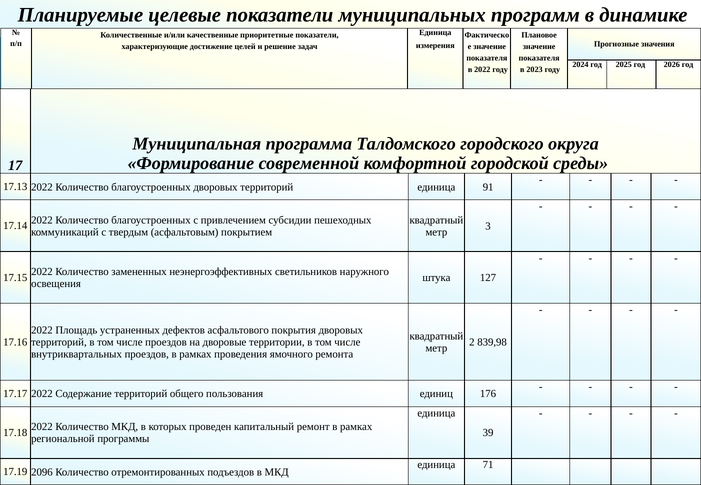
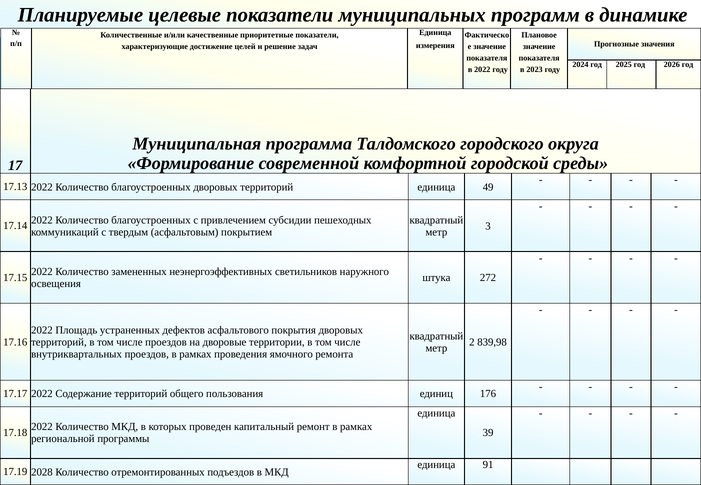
91: 91 -> 49 (488, 187)
127: 127 -> 272 (488, 278)
71: 71 -> 91 (488, 465)
2096: 2096 -> 2028 (42, 472)
